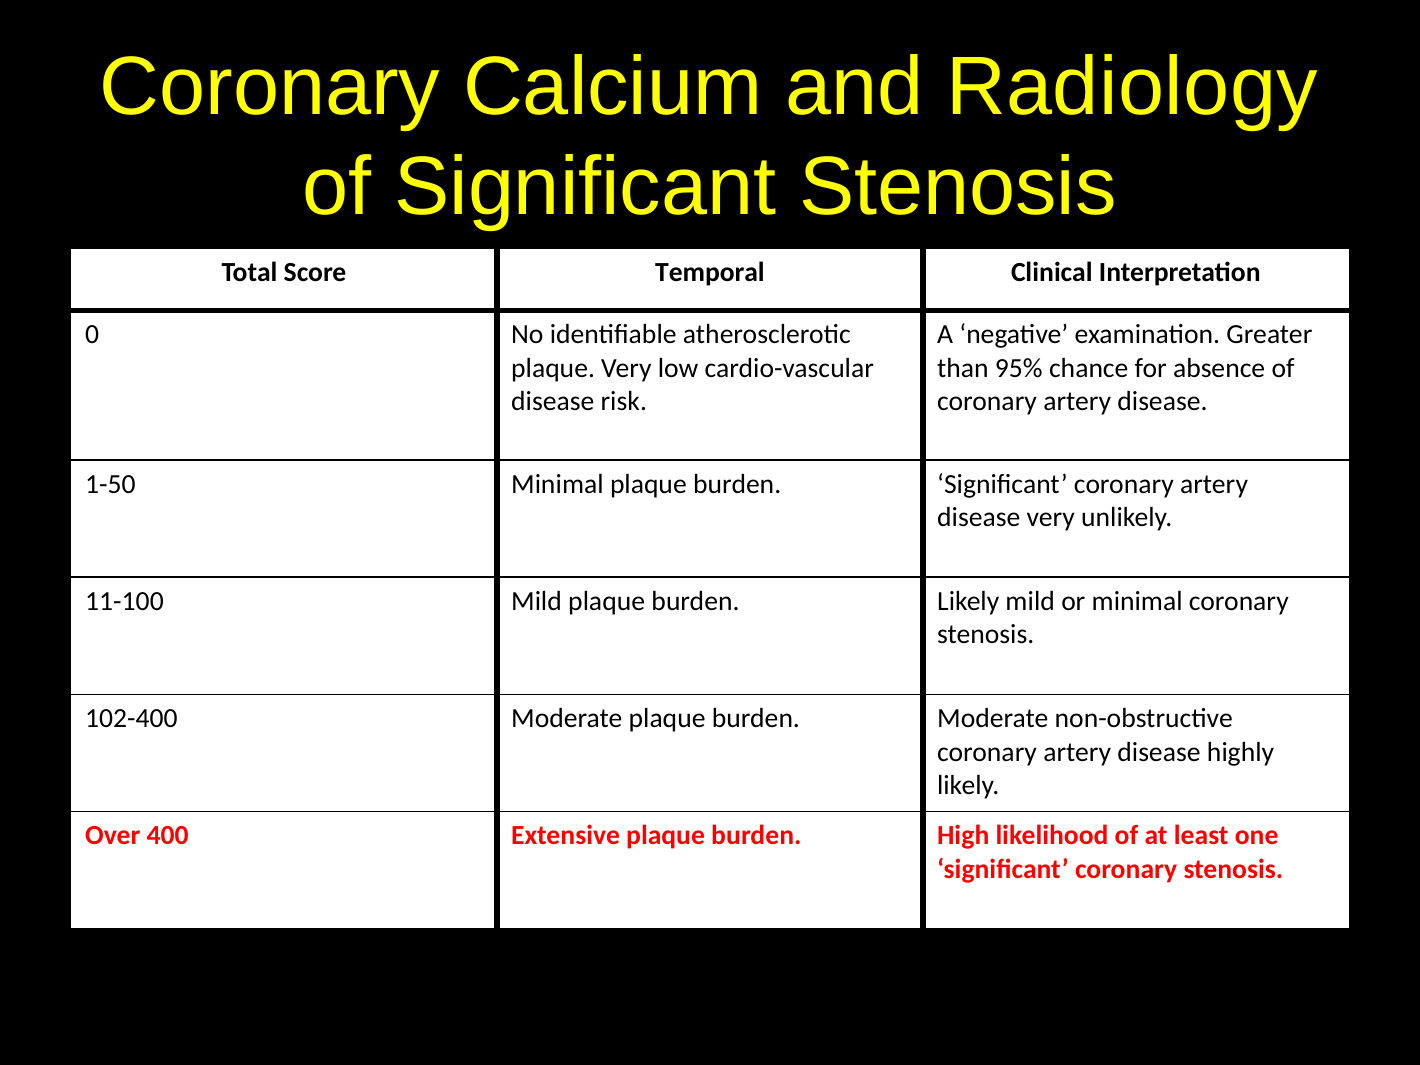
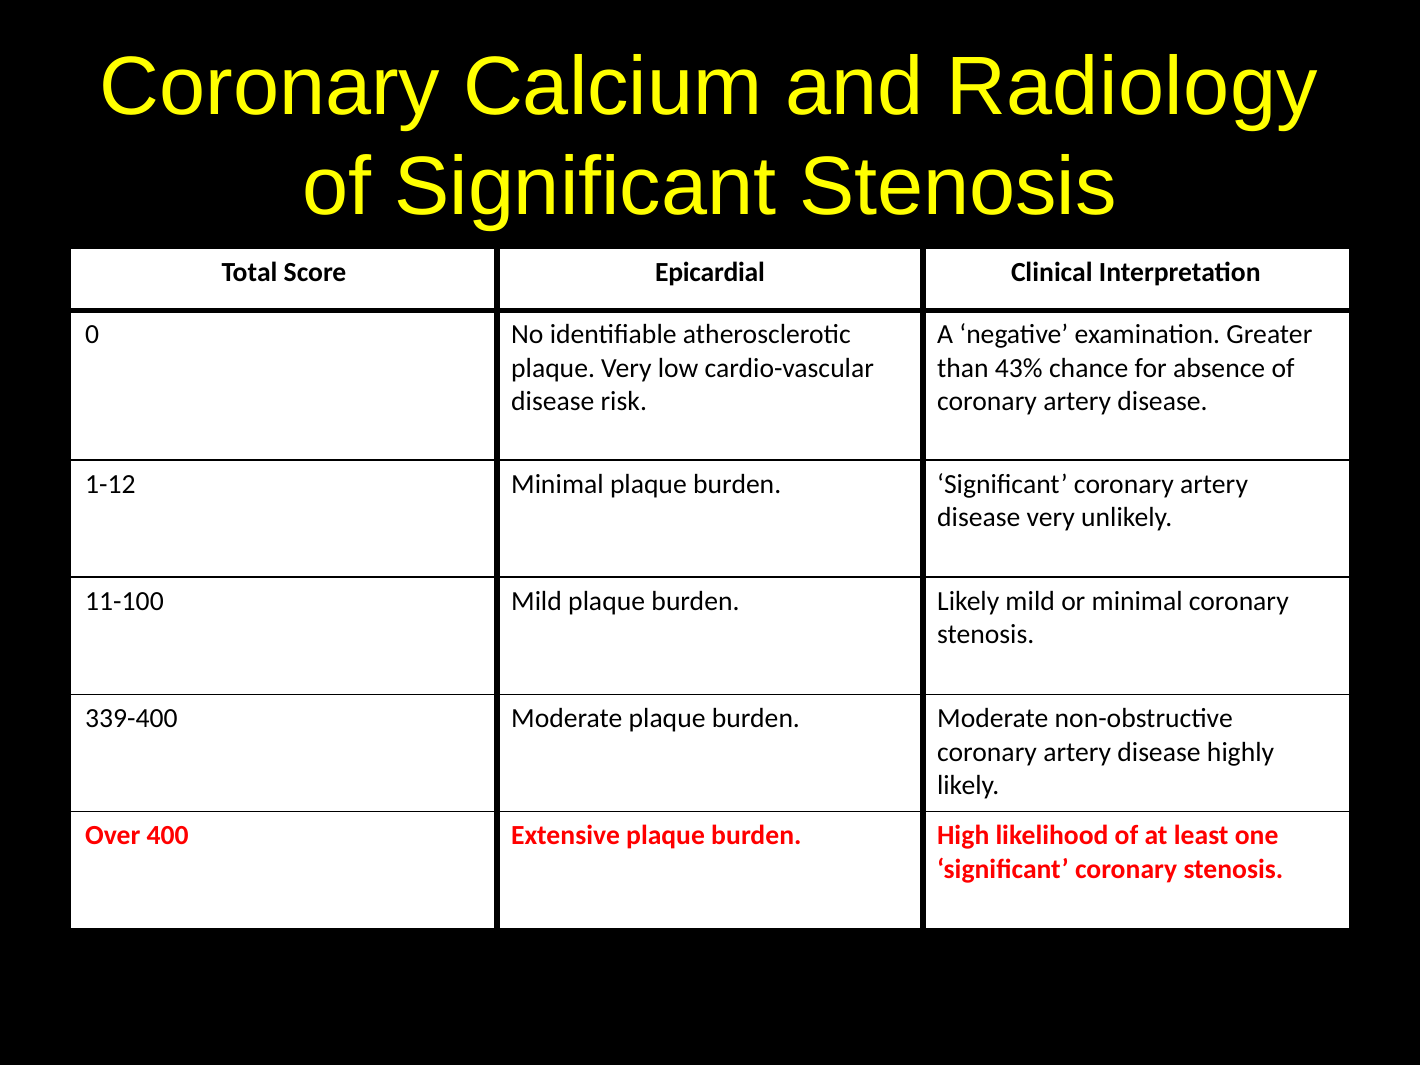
Temporal: Temporal -> Epicardial (710, 273)
95%: 95% -> 43% (1019, 368)
1-50: 1-50 -> 1-12 (110, 484)
102-400: 102-400 -> 339-400 (131, 719)
